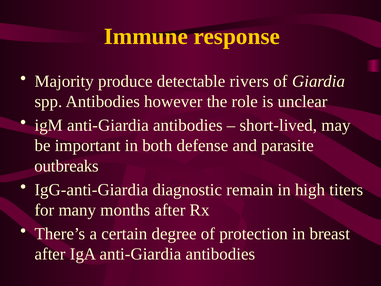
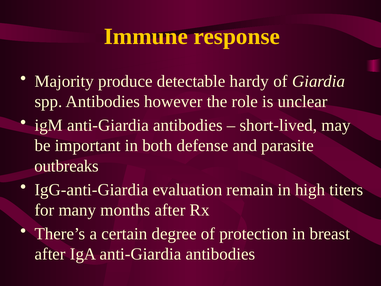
rivers: rivers -> hardy (249, 81)
diagnostic: diagnostic -> evaluation (187, 190)
